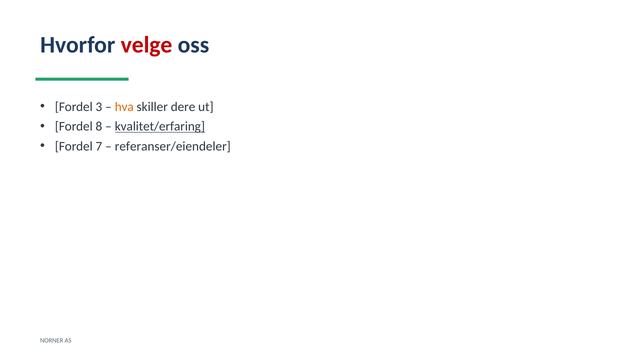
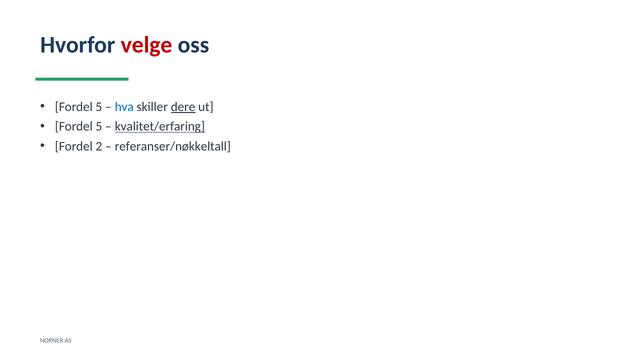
3: 3 -> 5 (99, 107)
hva colour: orange -> blue (124, 107)
dere underline: none -> present (183, 107)
8: 8 -> 5 (99, 127)
7: 7 -> 2 (99, 146)
referanser/eiendeler: referanser/eiendeler -> referanser/nøkkeltall (173, 146)
